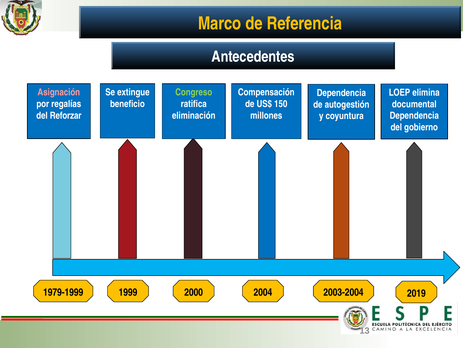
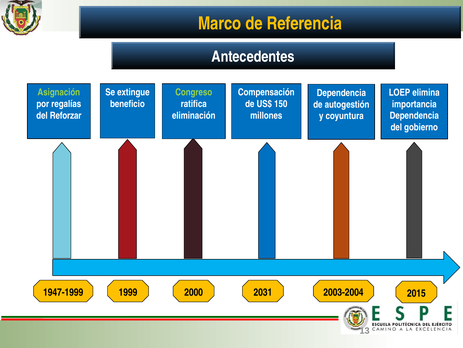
Asignación colour: pink -> light green (59, 92)
documental: documental -> importancia (414, 104)
1979-1999: 1979-1999 -> 1947-1999 (63, 292)
2004: 2004 -> 2031 (263, 292)
2019: 2019 -> 2015 (416, 293)
